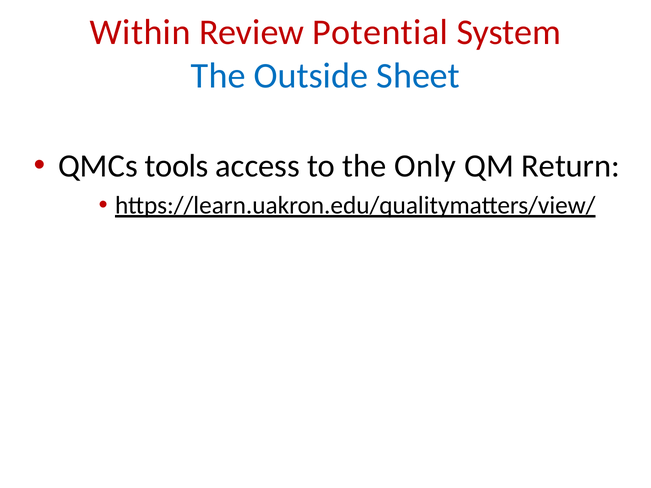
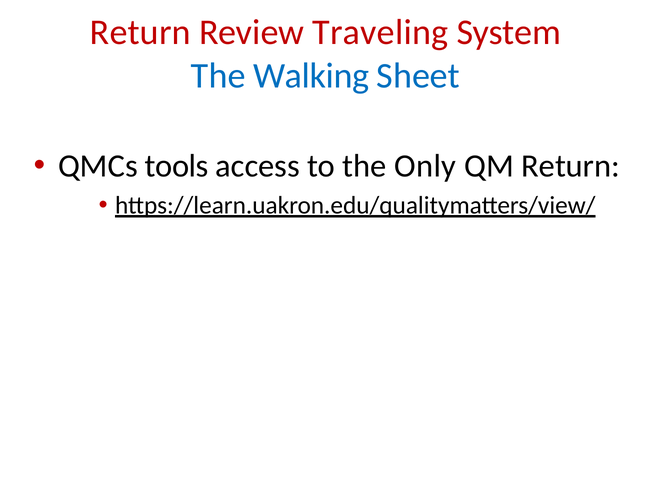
Within: Within -> Return (140, 32)
Potential: Potential -> Traveling (380, 32)
Outside: Outside -> Walking (311, 76)
